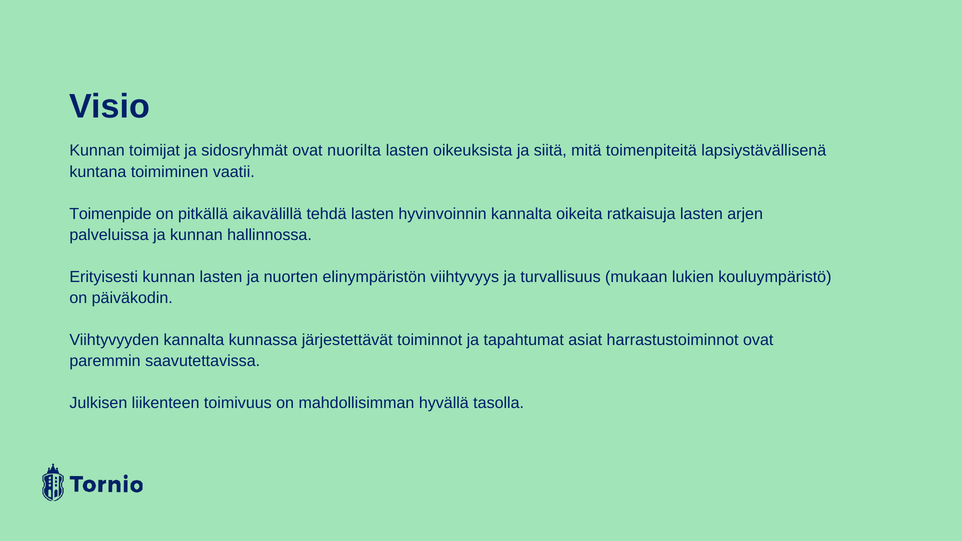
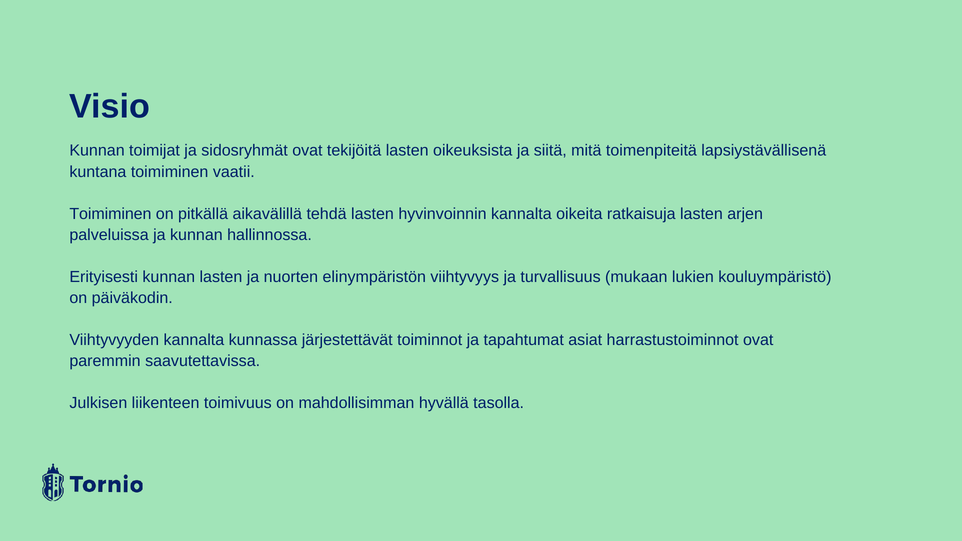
nuorilta: nuorilta -> tekijöitä (354, 151)
Toimenpide: Toimenpide -> Toimiminen (110, 214)
